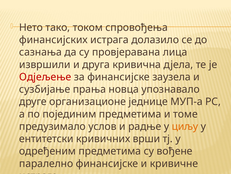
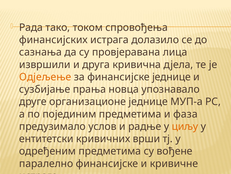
Нето: Нето -> Рада (31, 27)
Одјељење colour: red -> orange (45, 77)
финансијске заузела: заузела -> једнице (171, 77)
томе: томе -> фаза (185, 114)
